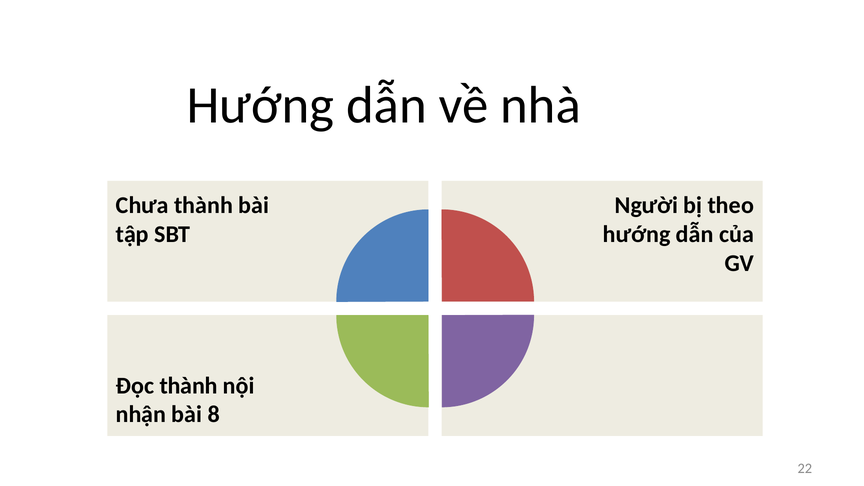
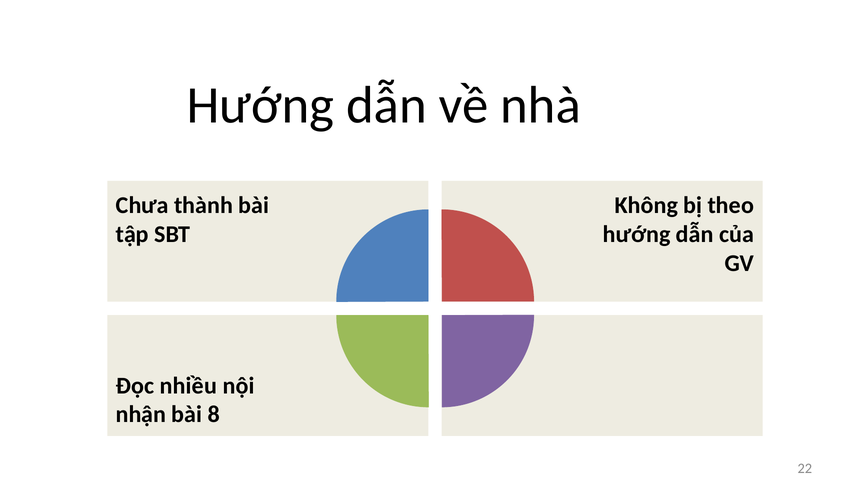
Người: Người -> Không (646, 206)
Đọc thành: thành -> nhiều (188, 386)
